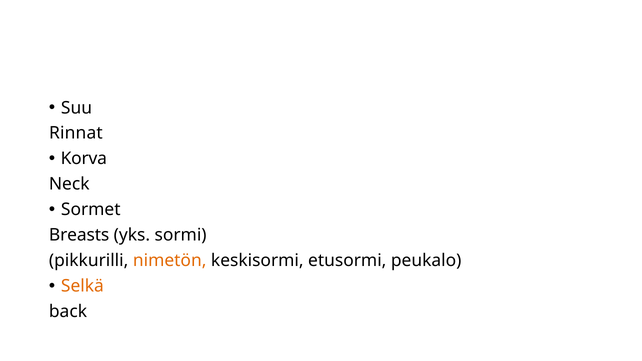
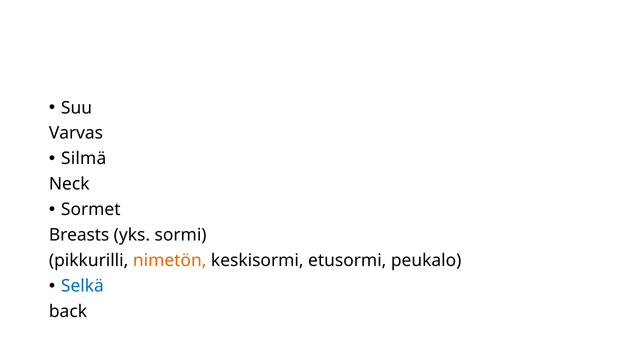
Rinnat: Rinnat -> Varvas (76, 133)
Korva: Korva -> Silmä (84, 159)
Selkä colour: orange -> blue (82, 286)
